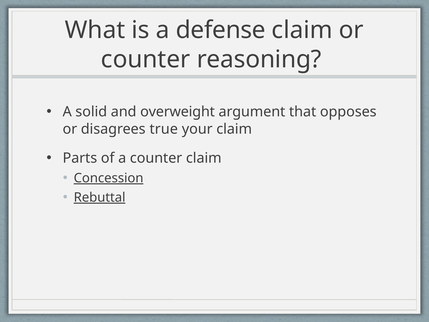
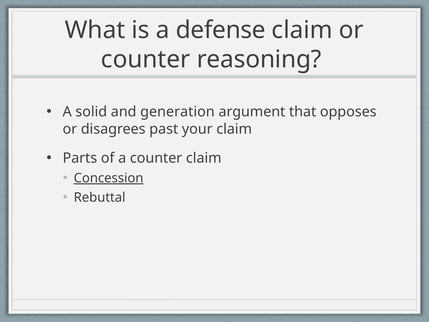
overweight: overweight -> generation (177, 112)
true: true -> past (164, 129)
Rebuttal underline: present -> none (100, 197)
